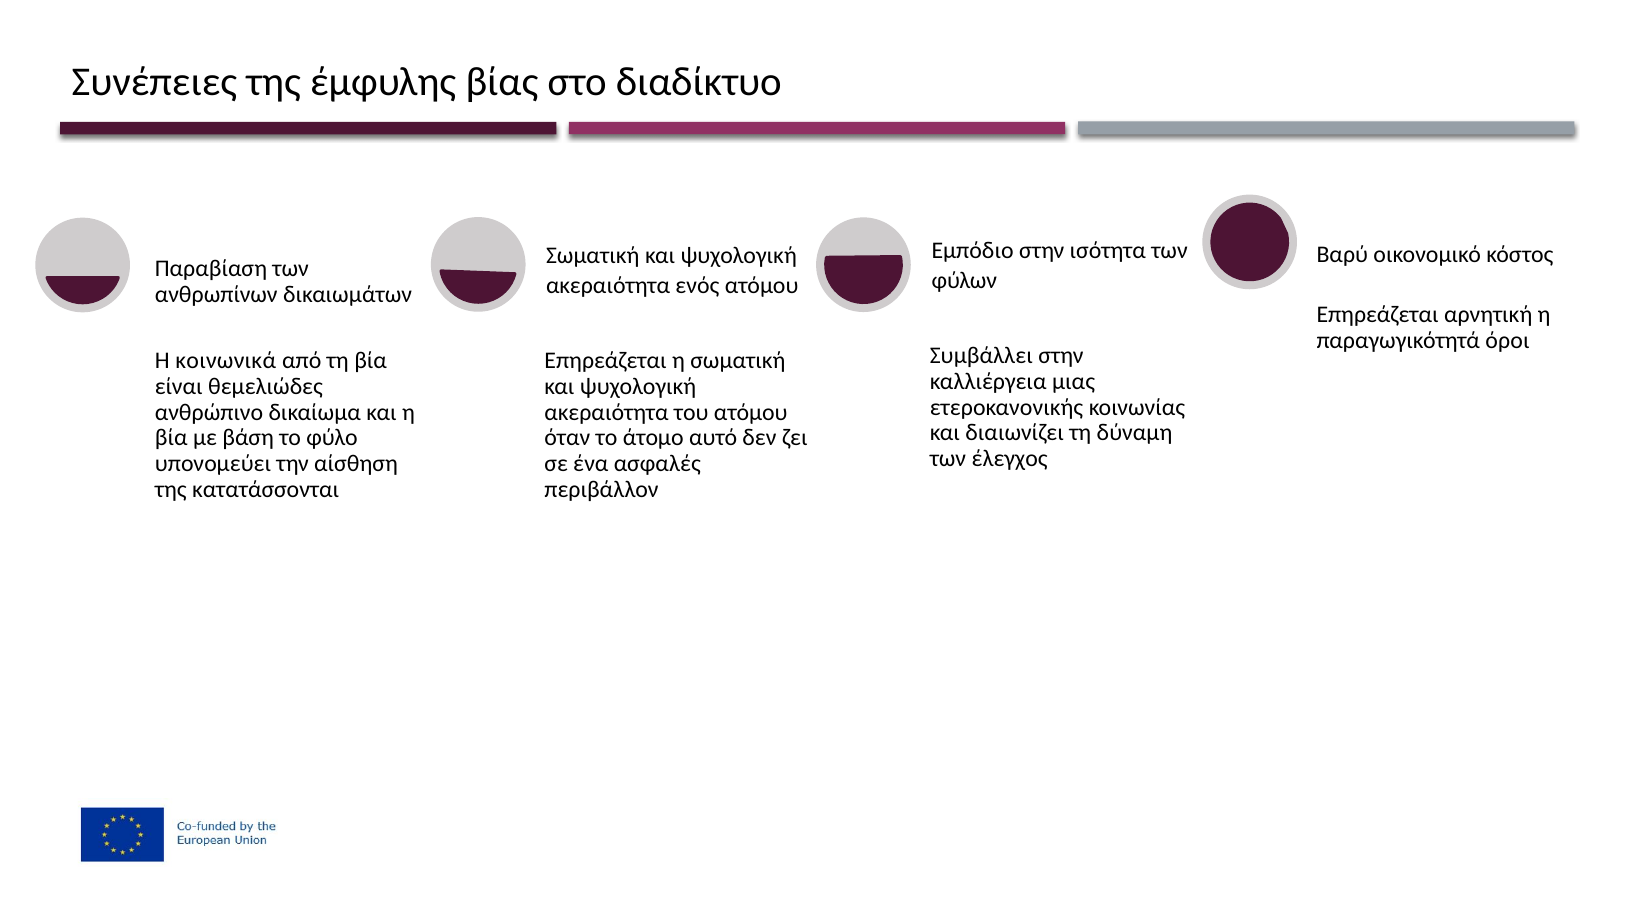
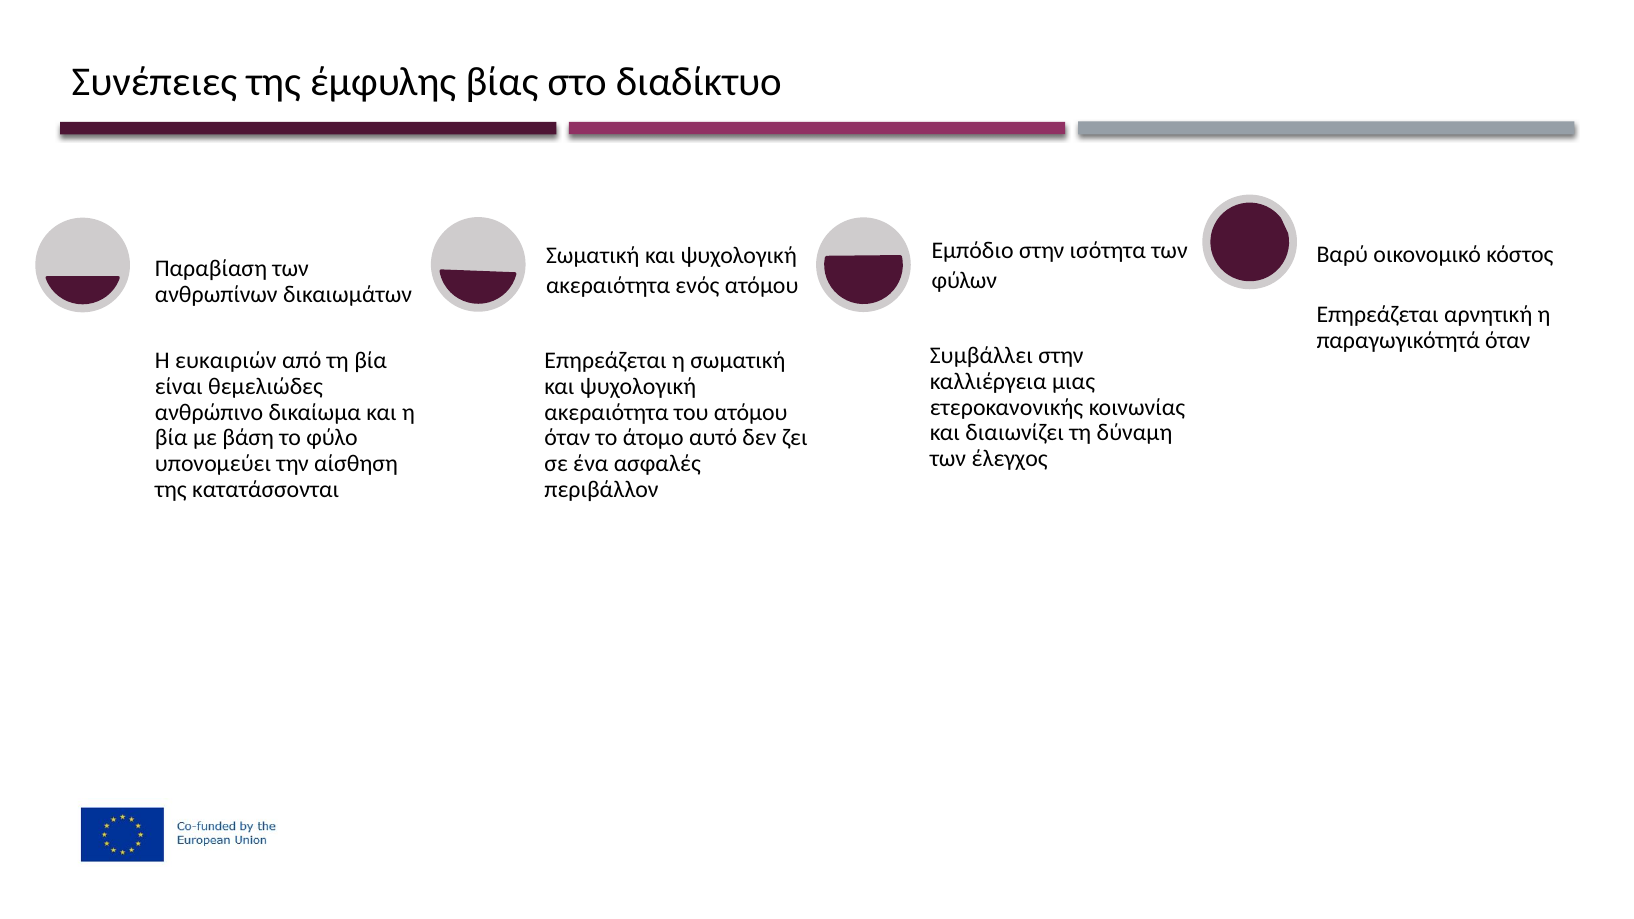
παραγωγικότητά όροι: όροι -> όταν (1508, 341)
κοινωνικά: κοινωνικά -> ευκαιριών (226, 361)
